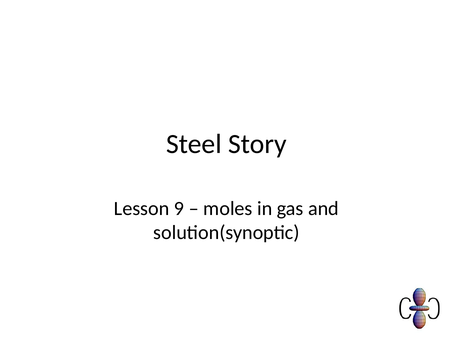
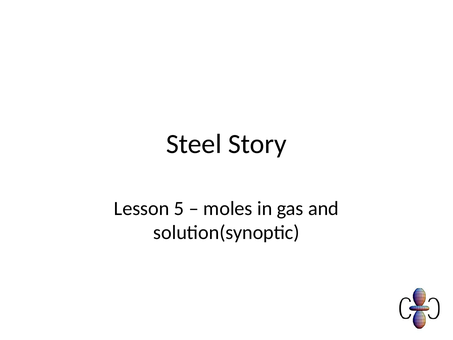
9: 9 -> 5 (179, 208)
